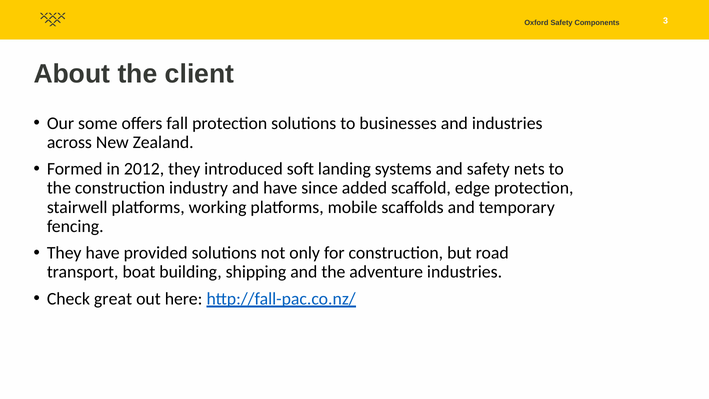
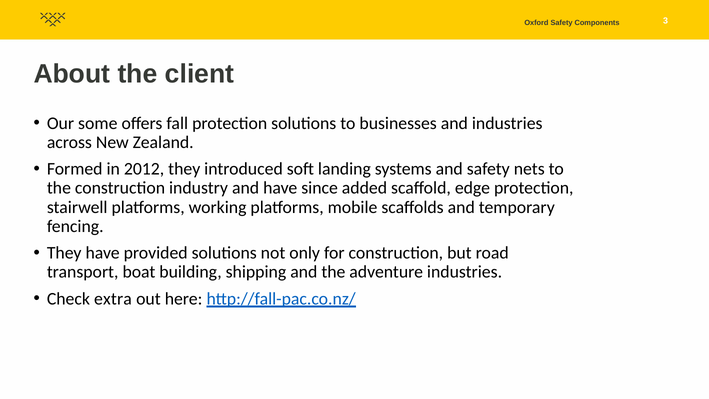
great: great -> extra (113, 299)
